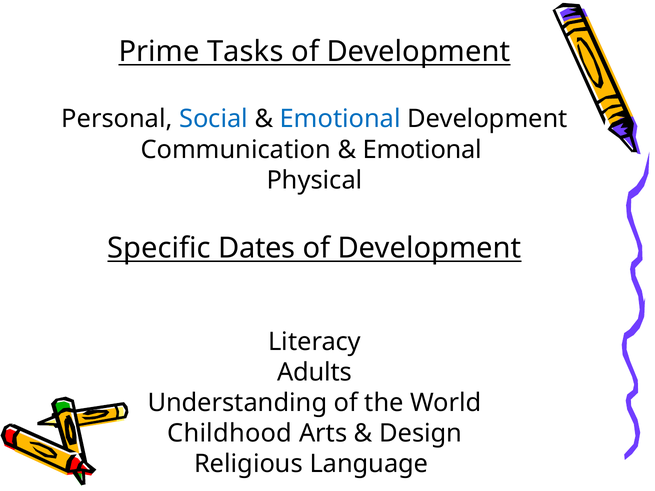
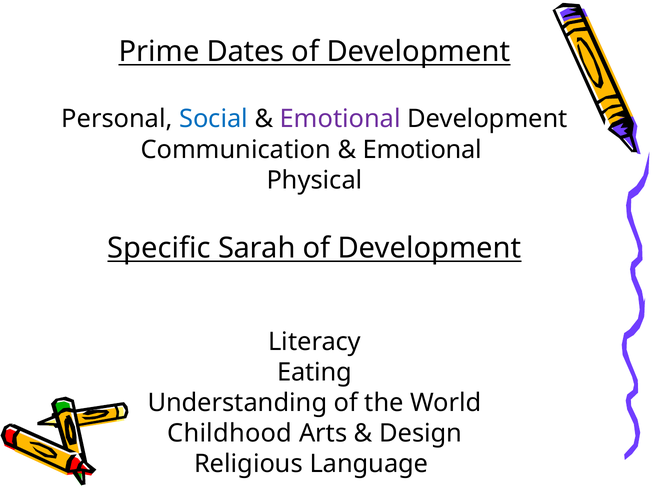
Tasks: Tasks -> Dates (246, 52)
Emotional colour: blue -> purple (340, 119)
Dates: Dates -> Sarah (257, 248)
Adults: Adults -> Eating (315, 373)
